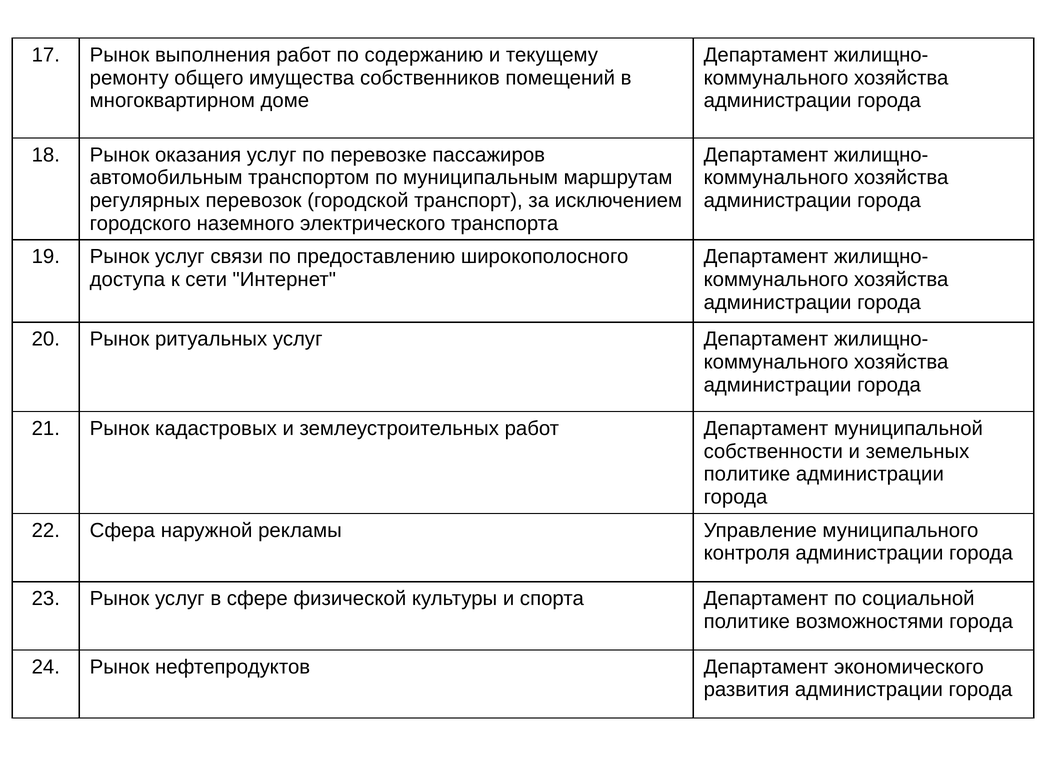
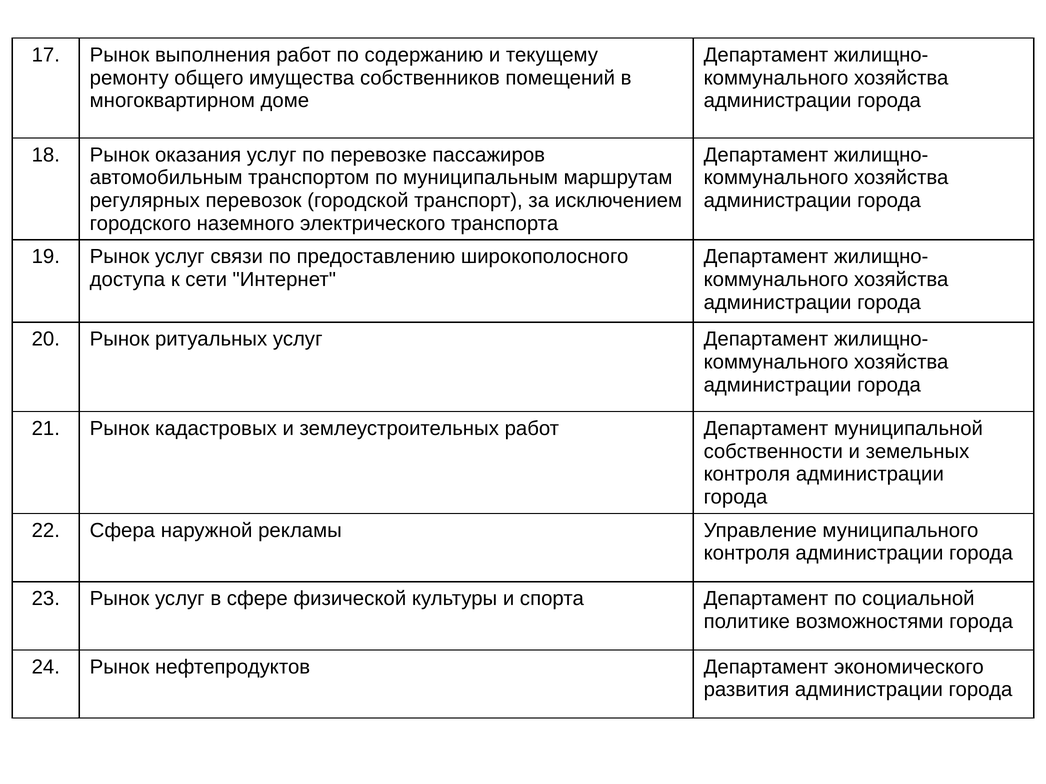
политике: политике -> контроля (747, 475)
